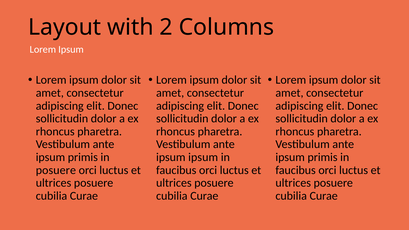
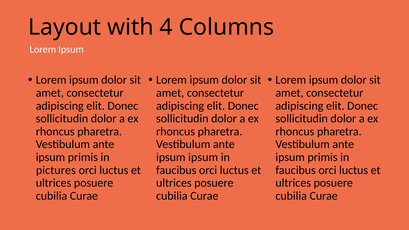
2: 2 -> 4 (166, 27)
posuere: posuere -> pictures (56, 170)
